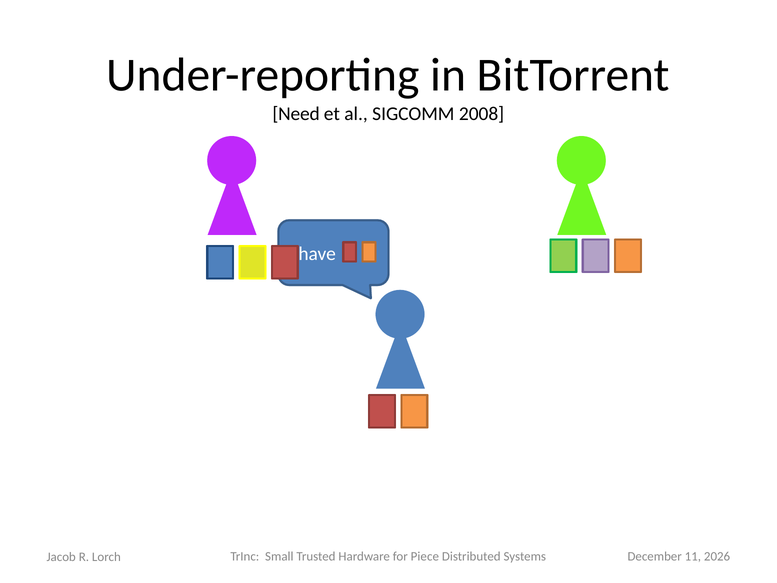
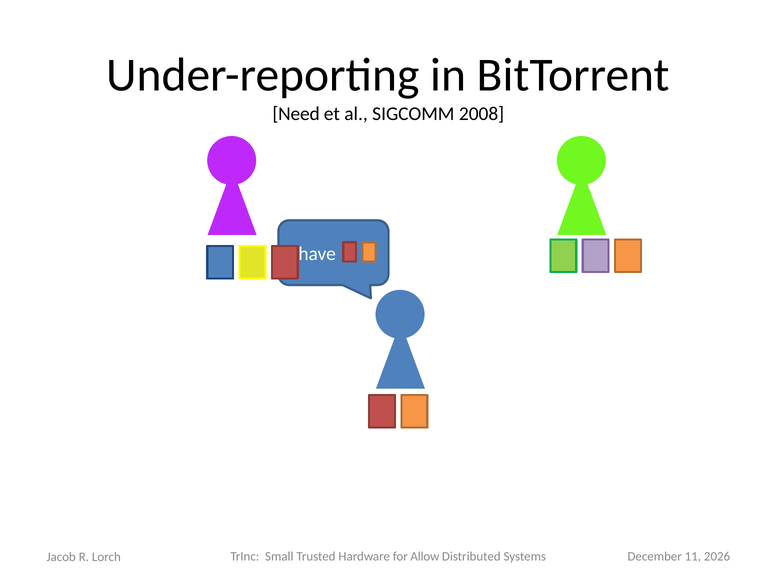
Piece: Piece -> Allow (425, 556)
